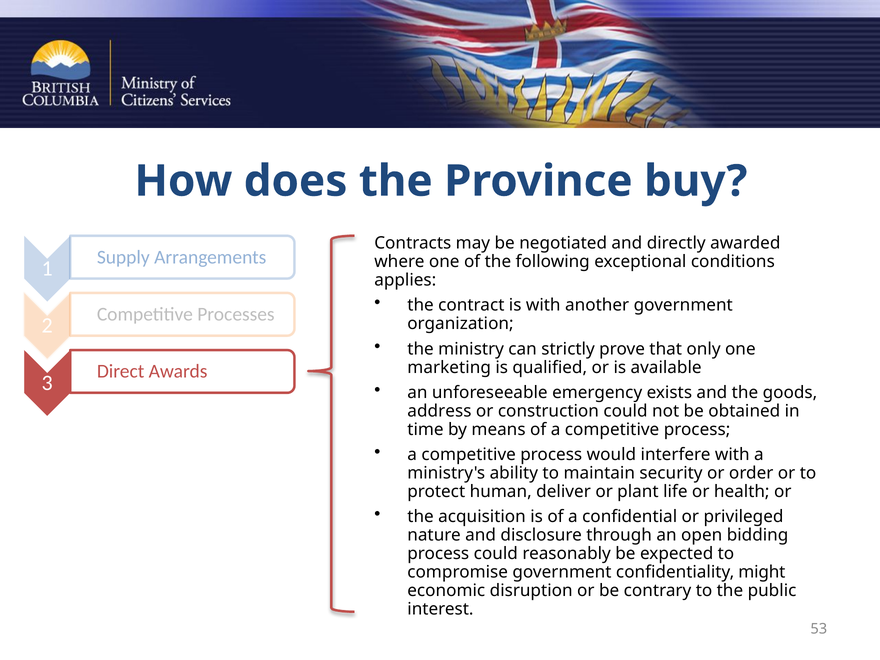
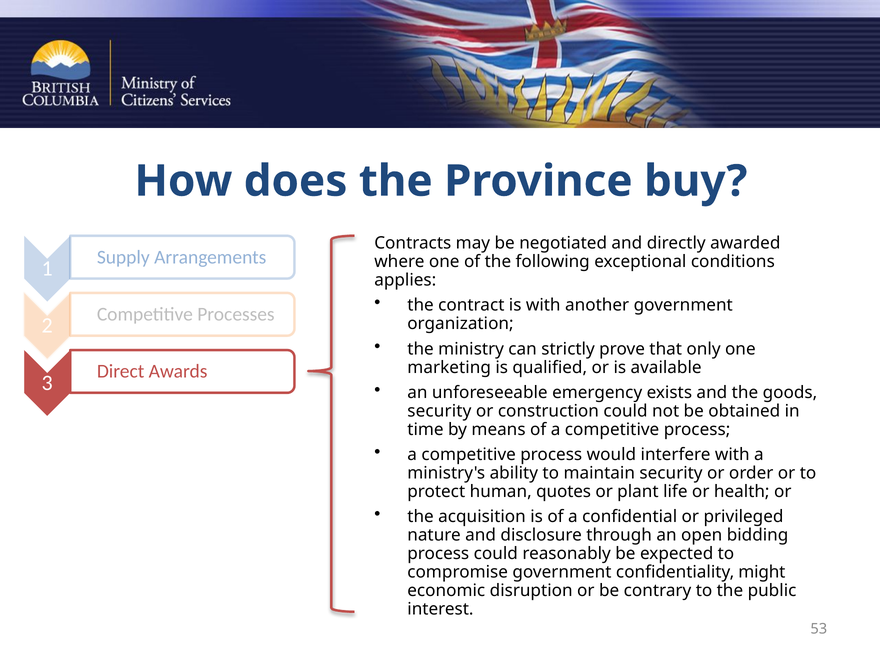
address: address -> security (439, 411)
deliver: deliver -> quotes (564, 492)
